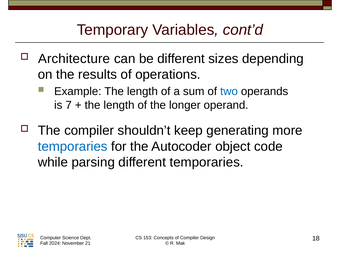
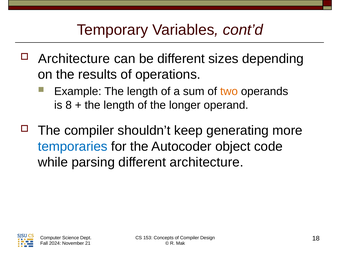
two colour: blue -> orange (229, 91)
7: 7 -> 8 (69, 105)
different temporaries: temporaries -> architecture (207, 162)
